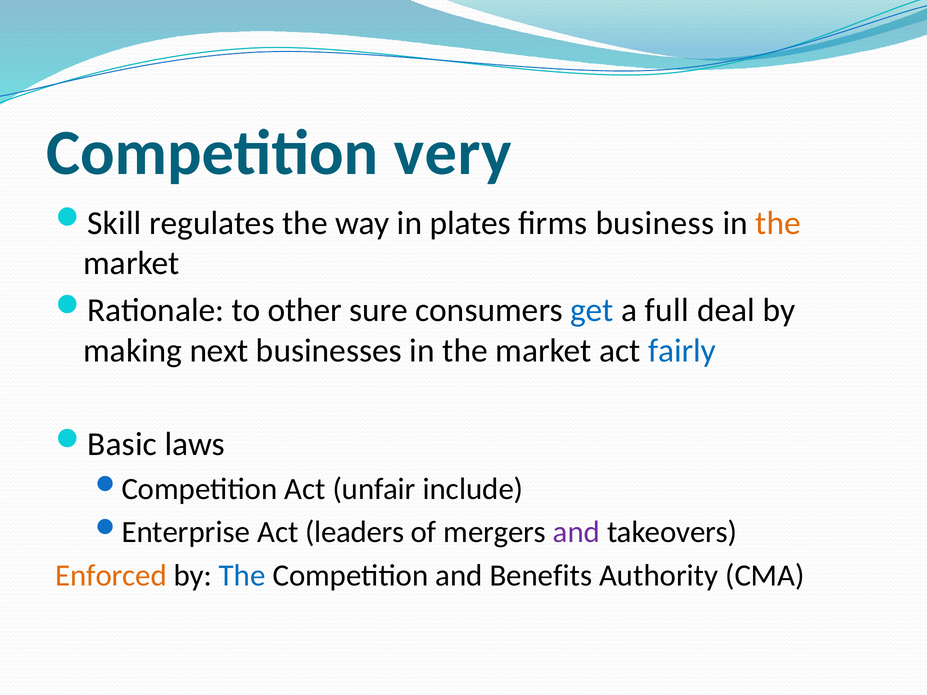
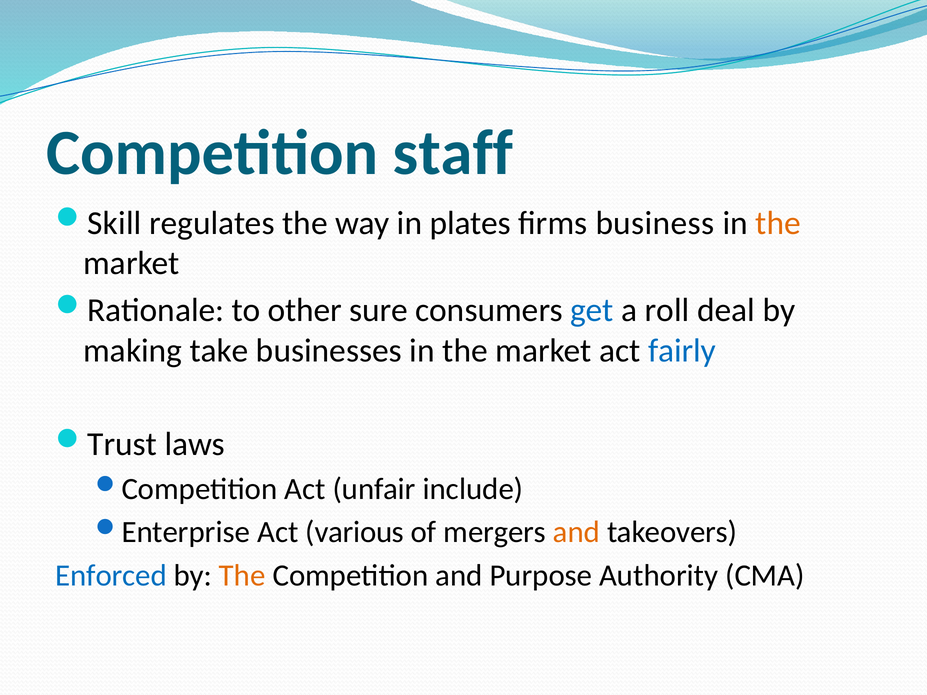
very: very -> staff (453, 153)
full: full -> roll (667, 310)
next: next -> take (219, 351)
Basic: Basic -> Trust (122, 445)
leaders: leaders -> various (355, 532)
and colour: purple -> orange (576, 532)
Enforced colour: orange -> blue (111, 576)
The colour: blue -> orange (242, 576)
Benefits: Benefits -> Purpose (541, 576)
